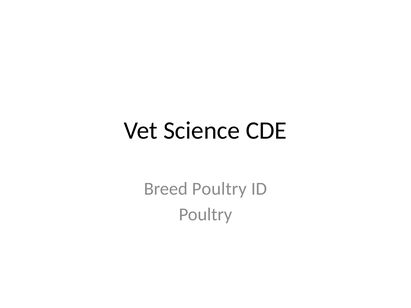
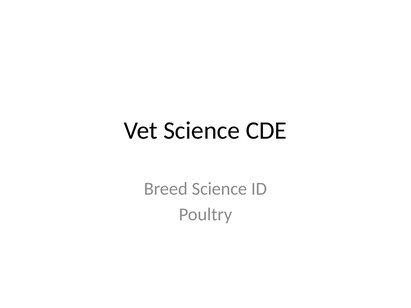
Breed Poultry: Poultry -> Science (219, 189)
